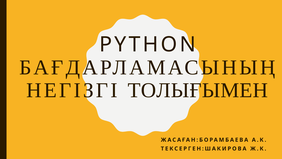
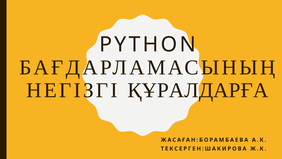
ТОЛЫҒЫМЕН: ТОЛЫҒЫМЕН -> ҚҰРАЛДАРҒА (198, 90)
